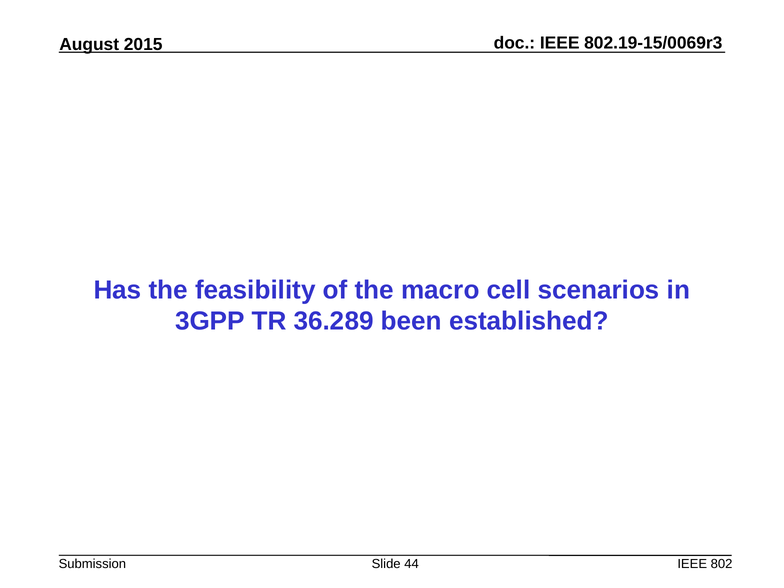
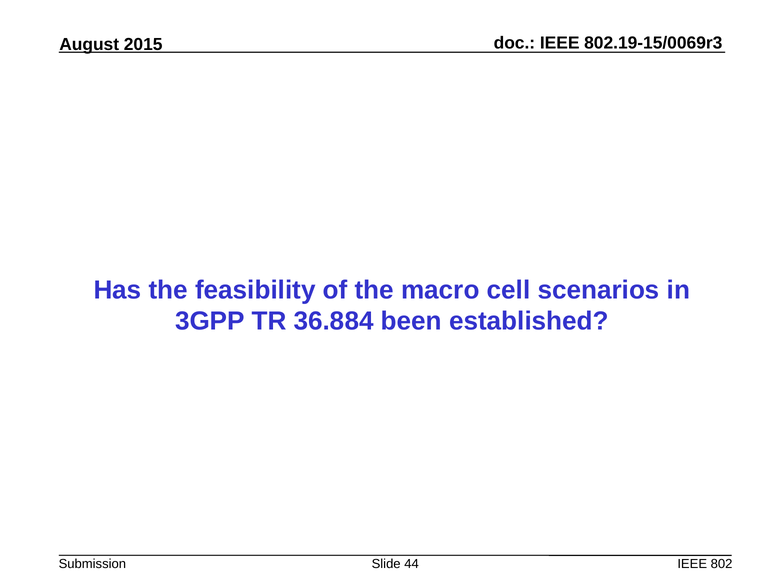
36.289: 36.289 -> 36.884 (334, 321)
